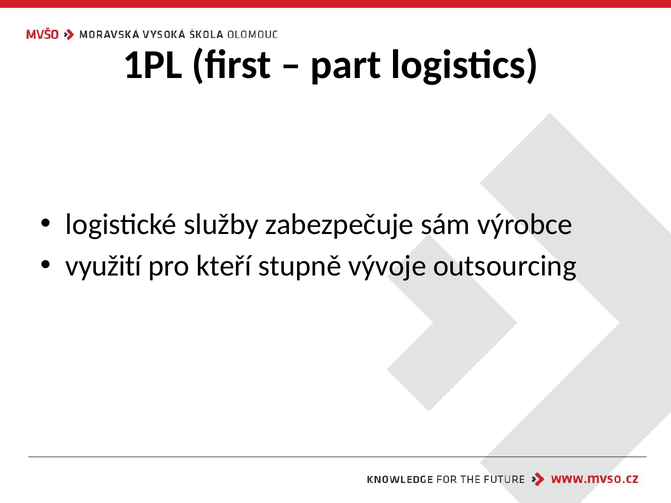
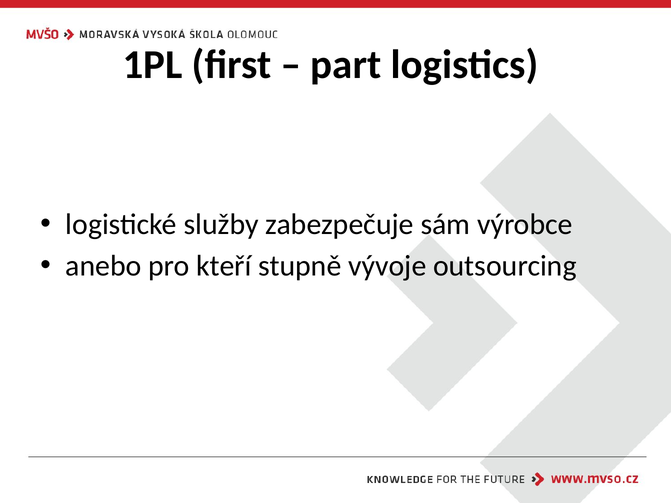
využití: využití -> anebo (103, 266)
